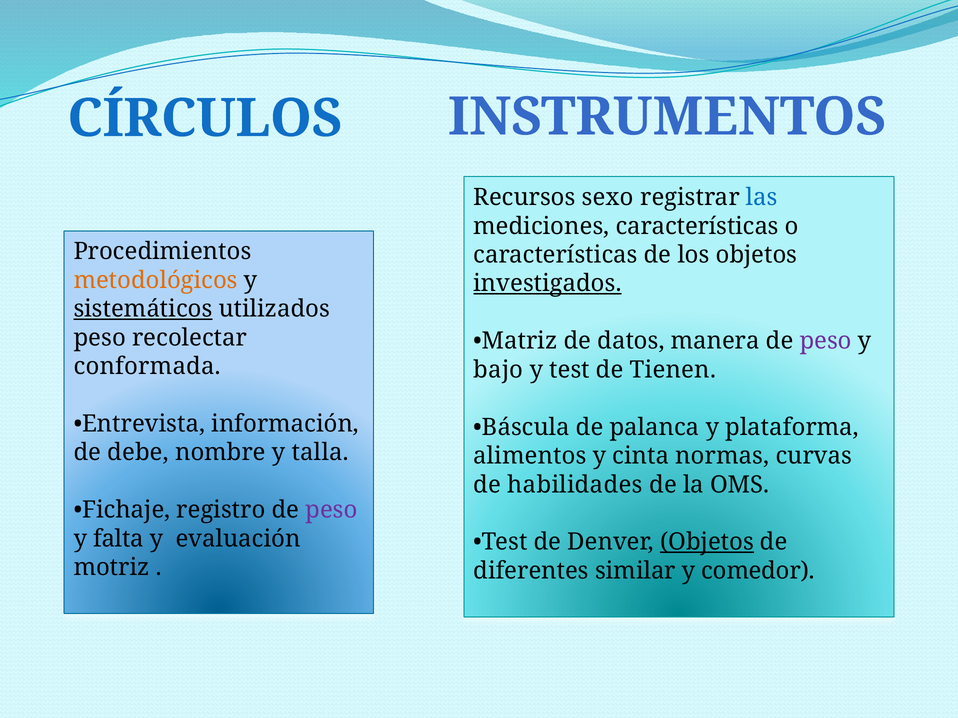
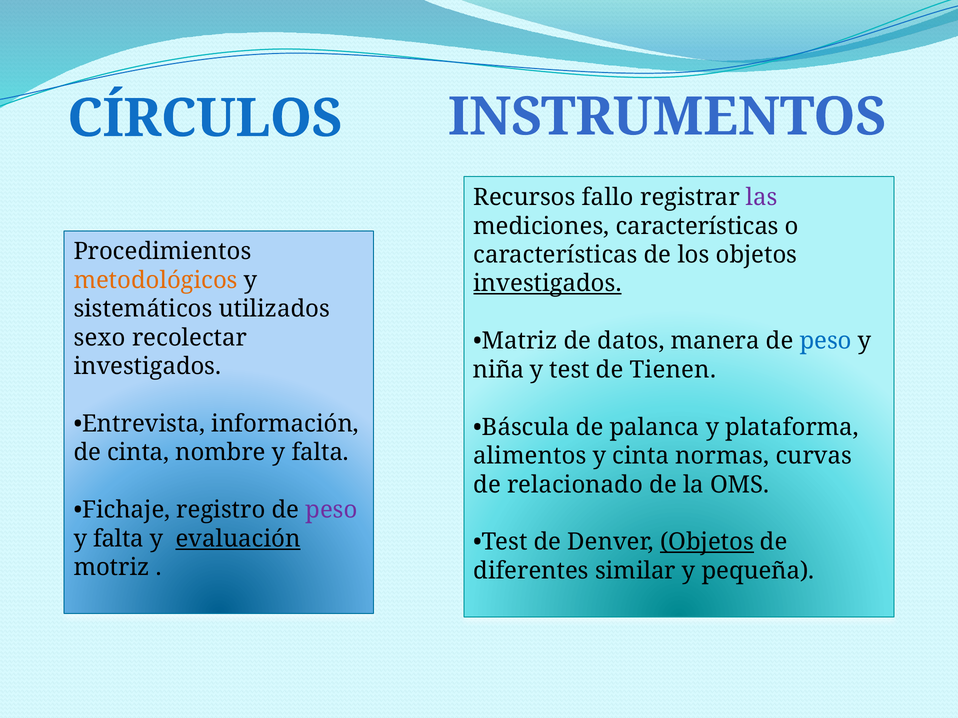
sexo: sexo -> fallo (608, 198)
las colour: blue -> purple (762, 198)
sistemáticos underline: present -> none (143, 309)
peso: peso -> sexo (100, 338)
peso colour: purple -> blue (826, 341)
conformada: conformada -> investigados (147, 367)
bajo: bajo -> niña (499, 370)
de debe: debe -> cinta (138, 453)
nombre y talla: talla -> falta (320, 453)
habilidades: habilidades -> relacionado (575, 485)
evaluación underline: none -> present (238, 539)
comedor: comedor -> pequeña (758, 571)
